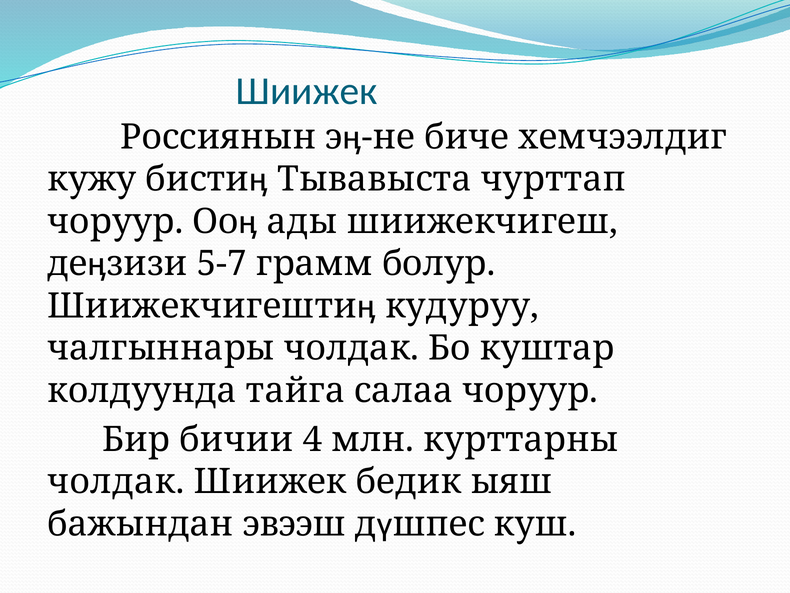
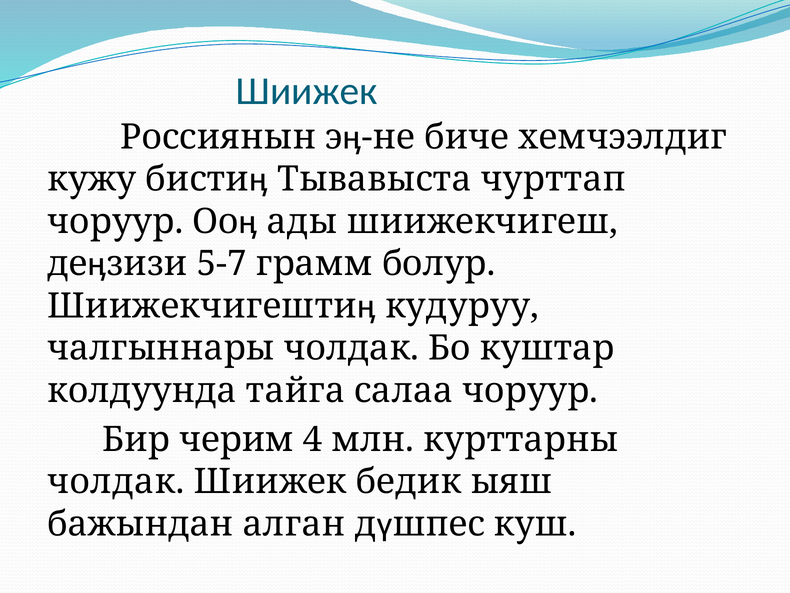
бичии: бичии -> черим (237, 439)
эвээш: эвээш -> алган (294, 524)
